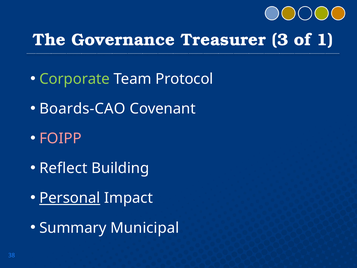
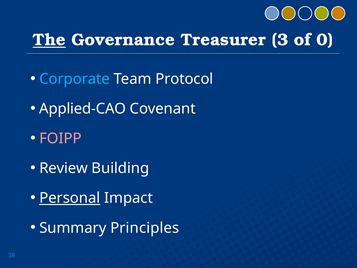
The underline: none -> present (49, 40)
1: 1 -> 0 (325, 40)
Corporate colour: light green -> light blue (75, 79)
Boards-CAO: Boards-CAO -> Applied-CAO (83, 109)
Reflect: Reflect -> Review (64, 168)
Municipal: Municipal -> Principles (145, 228)
